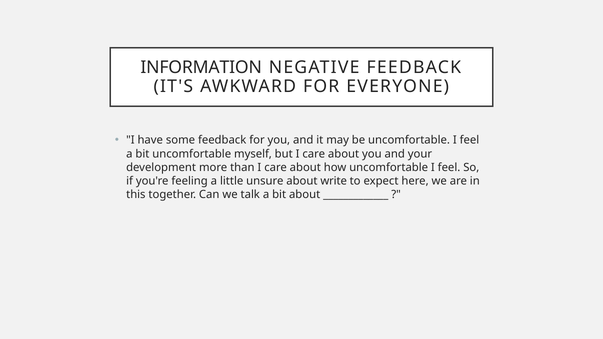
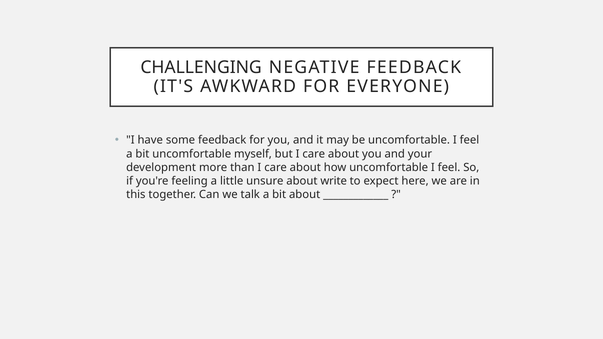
INFORMATION: INFORMATION -> CHALLENGING (201, 67)
